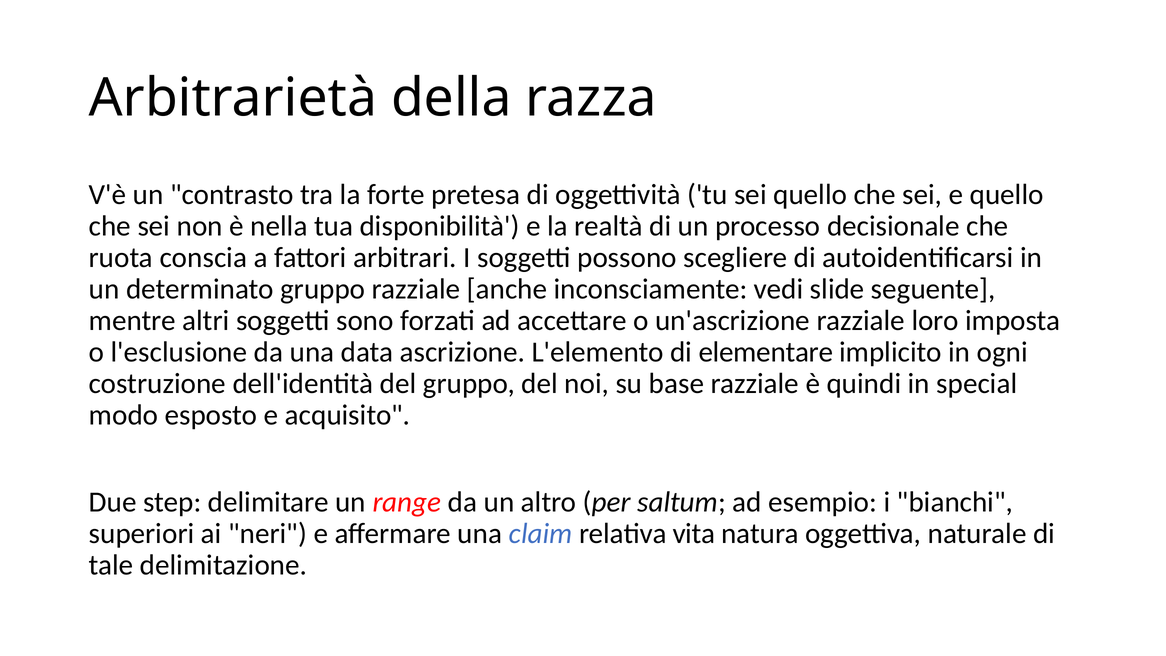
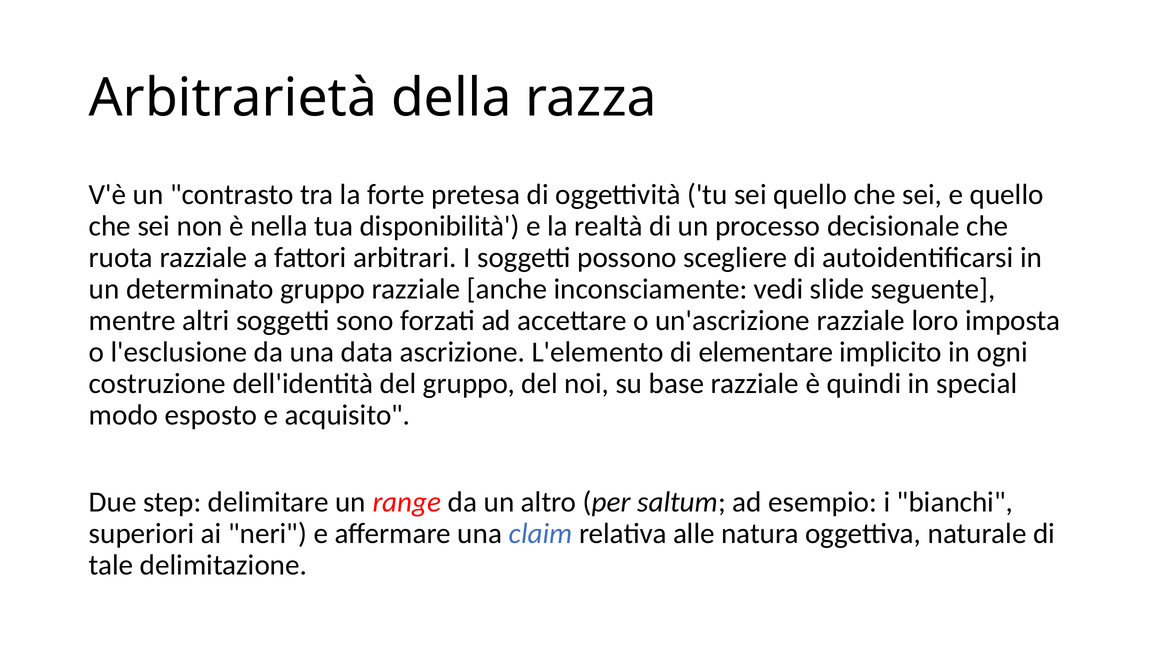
ruota conscia: conscia -> razziale (203, 257)
vita: vita -> alle (694, 534)
